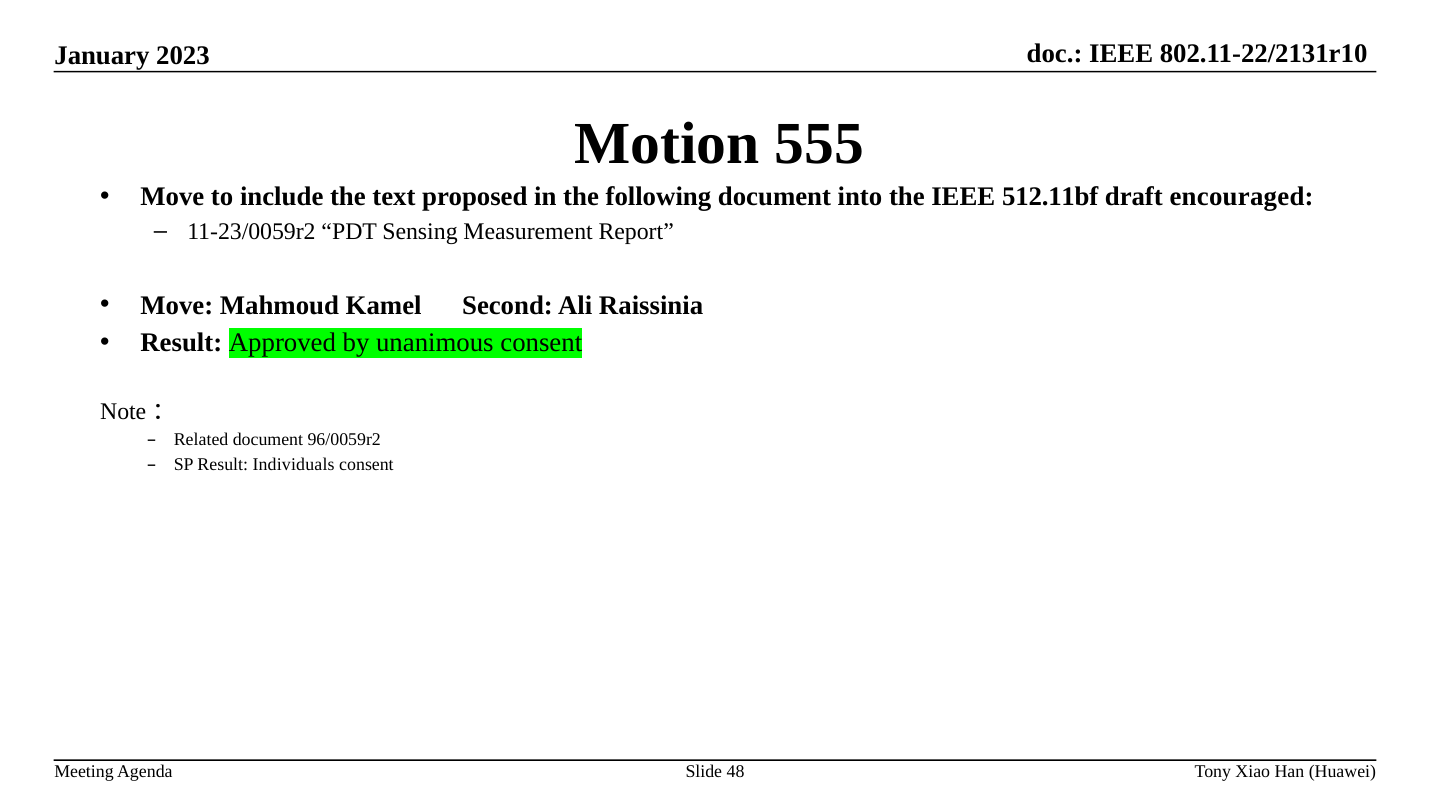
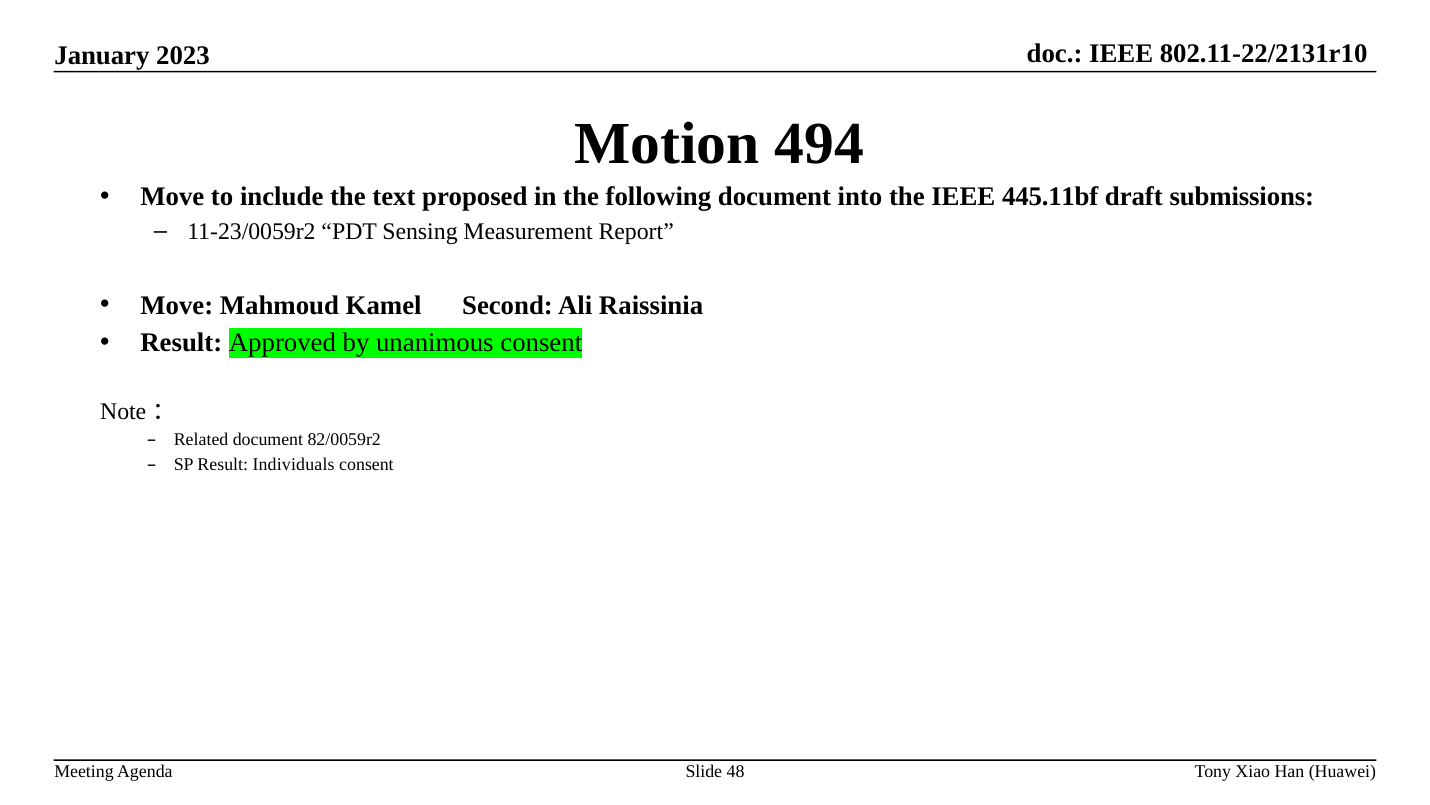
555: 555 -> 494 (819, 144)
512.11bf: 512.11bf -> 445.11bf (1050, 197)
encouraged: encouraged -> submissions (1242, 197)
96/0059r2: 96/0059r2 -> 82/0059r2 (344, 439)
